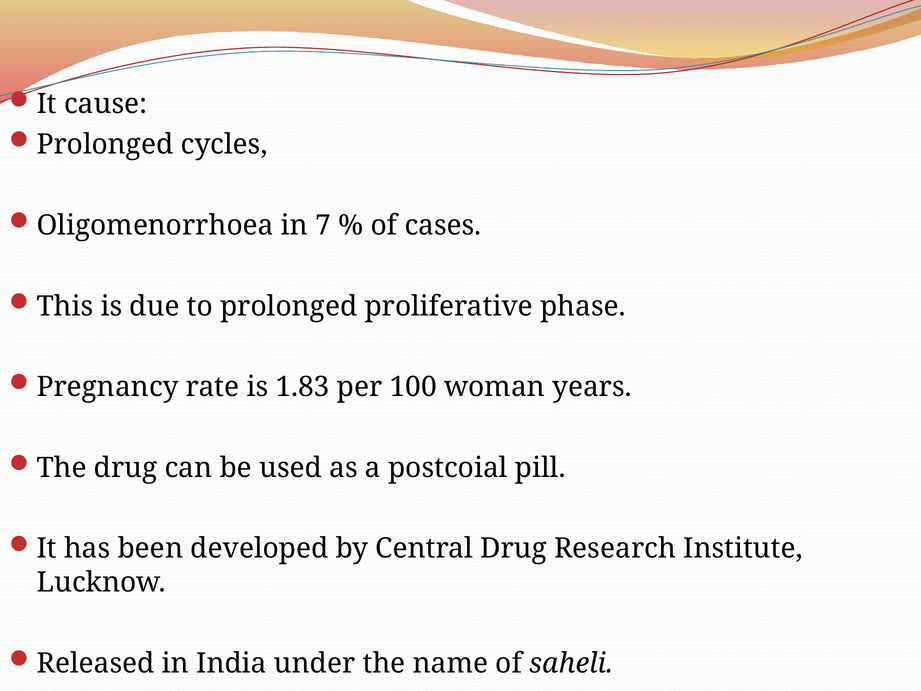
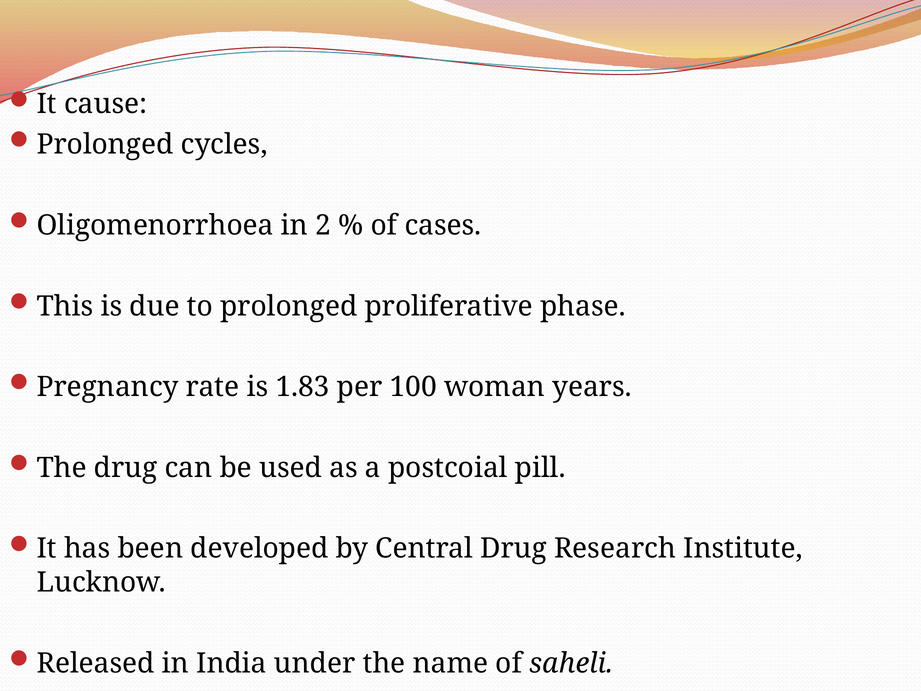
7: 7 -> 2 (323, 225)
